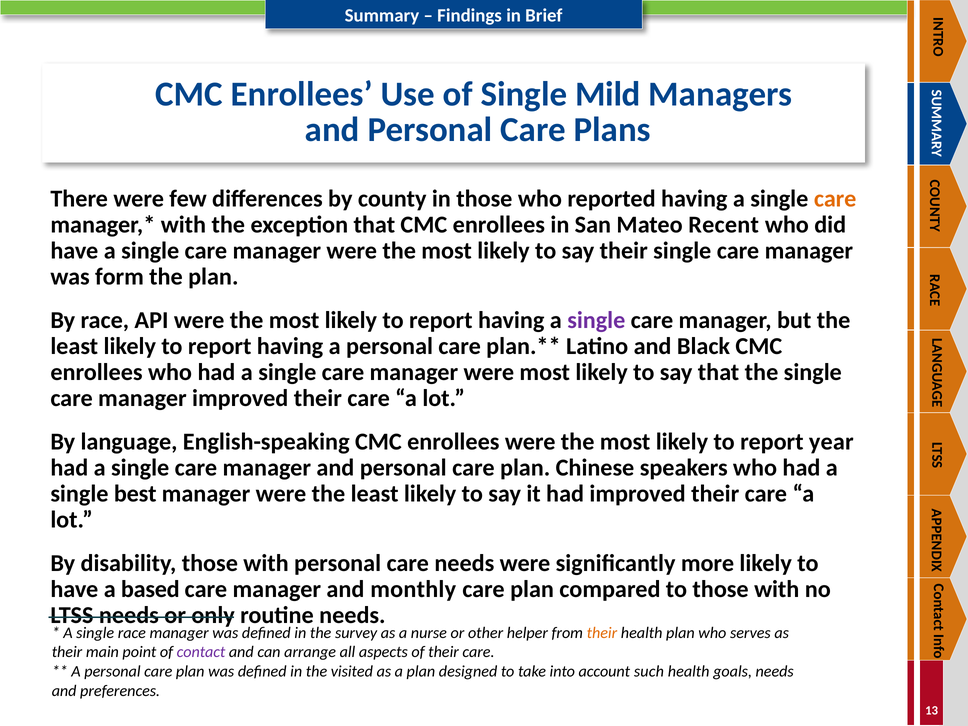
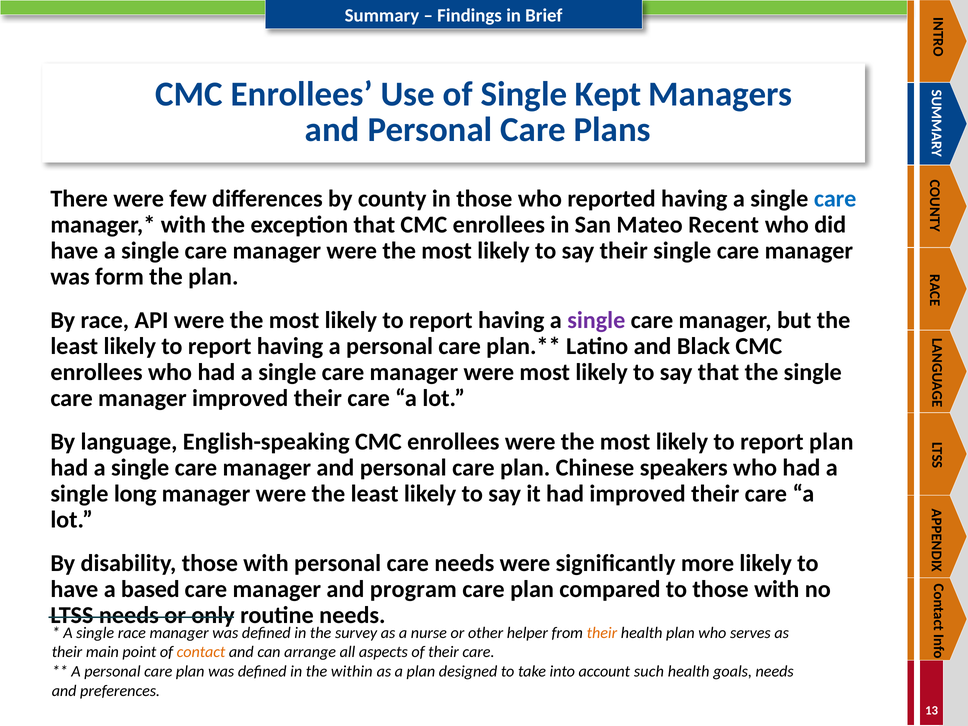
Mild: Mild -> Kept (608, 94)
care colour: orange -> blue (835, 199)
report year: year -> plan (831, 442)
best: best -> long (135, 494)
monthly: monthly -> program (413, 589)
contact colour: purple -> orange (201, 652)
visited: visited -> within (352, 671)
